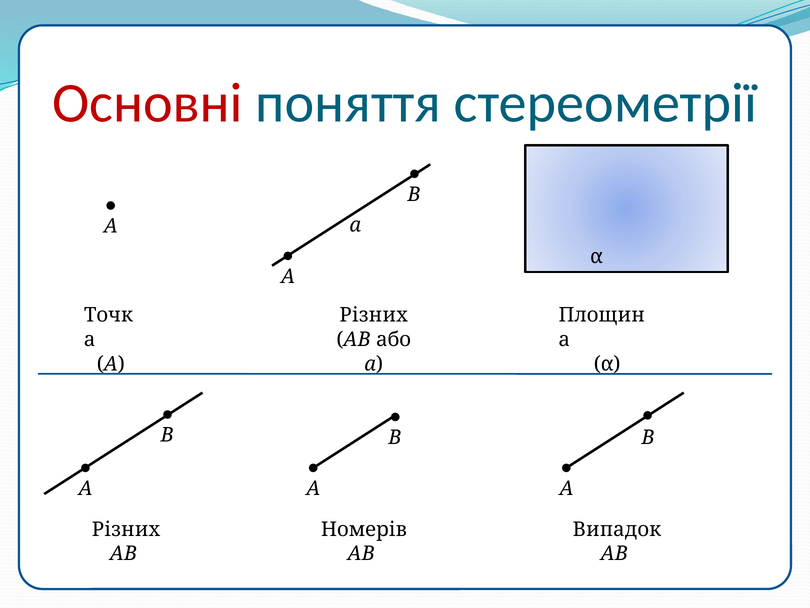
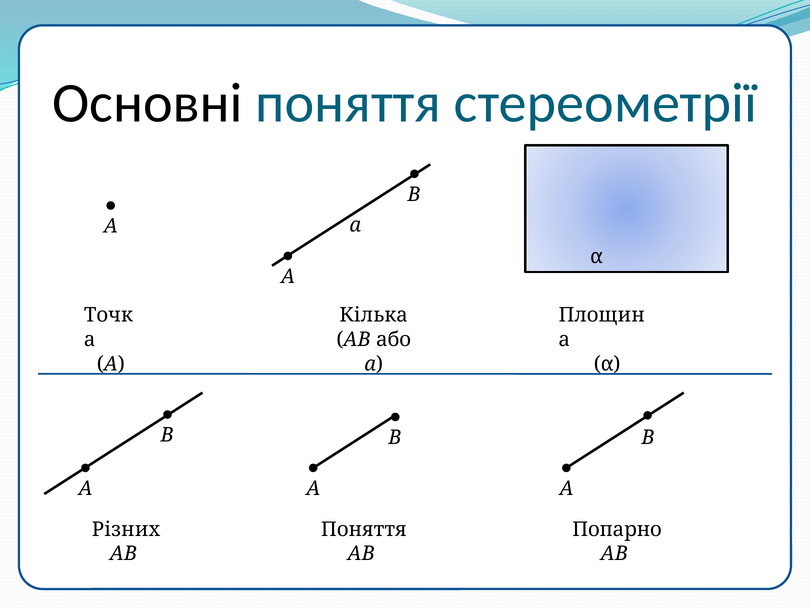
Основні colour: red -> black (147, 103)
Різних: Різних -> Кілька (374, 315)
Номерів: Номерів -> Поняття (364, 529)
Випадок: Випадок -> Попарно (617, 529)
